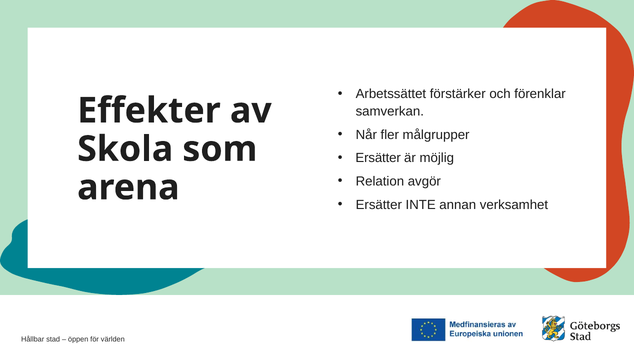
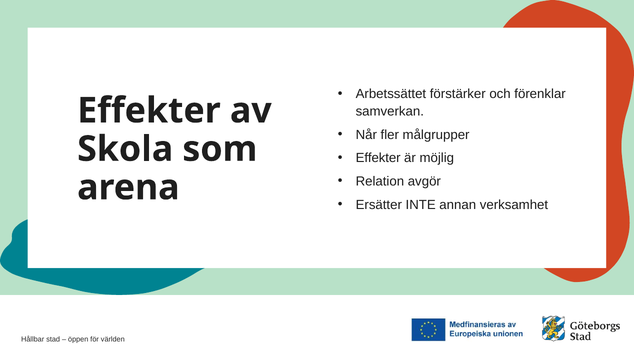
Ersätter: Ersätter -> Effekter (378, 158)
